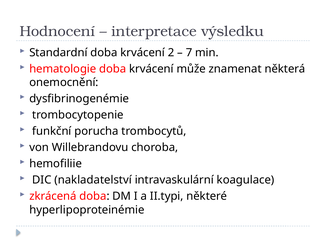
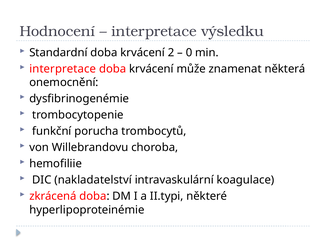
7: 7 -> 0 (189, 53)
hematologie: hematologie -> interpretace (63, 69)
